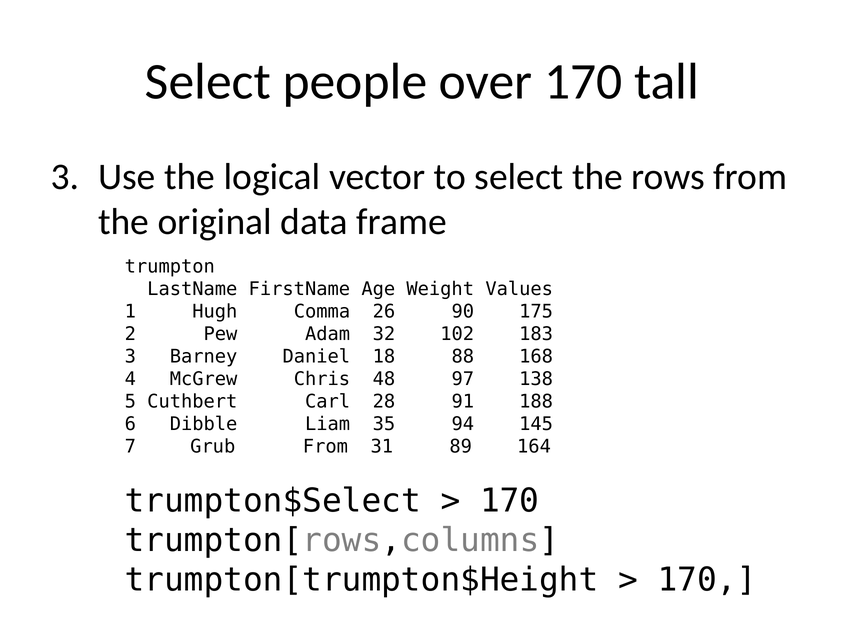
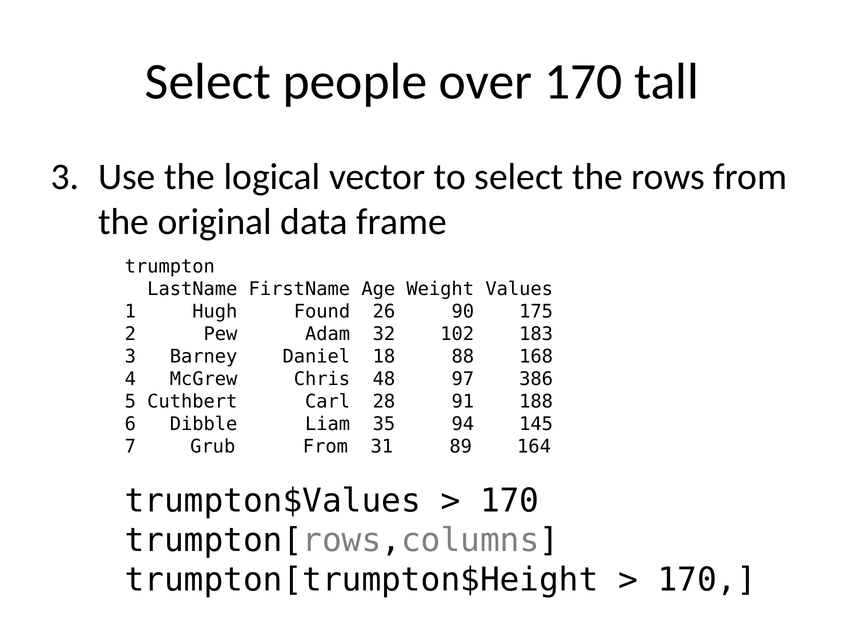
Comma: Comma -> Found (322, 312)
138: 138 -> 386 (536, 380)
trumpton$Select: trumpton$Select -> trumpton$Values (273, 502)
